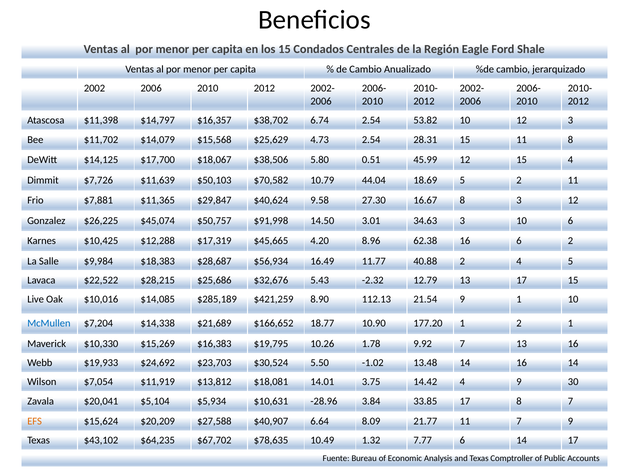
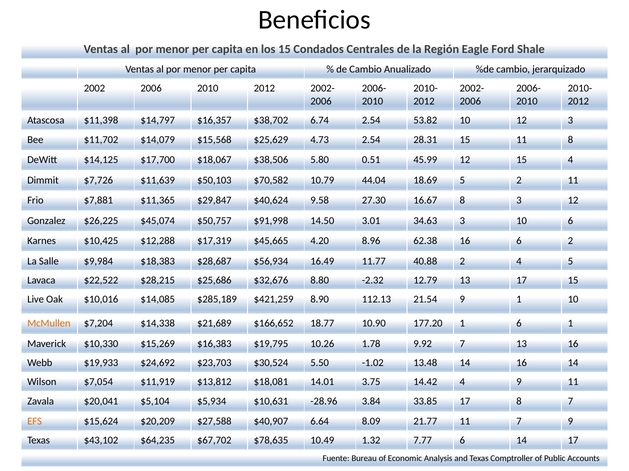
5.43: 5.43 -> 8.80 (320, 281)
McMullen colour: blue -> orange (49, 324)
1 2: 2 -> 6 (519, 324)
9 30: 30 -> 11 (573, 383)
